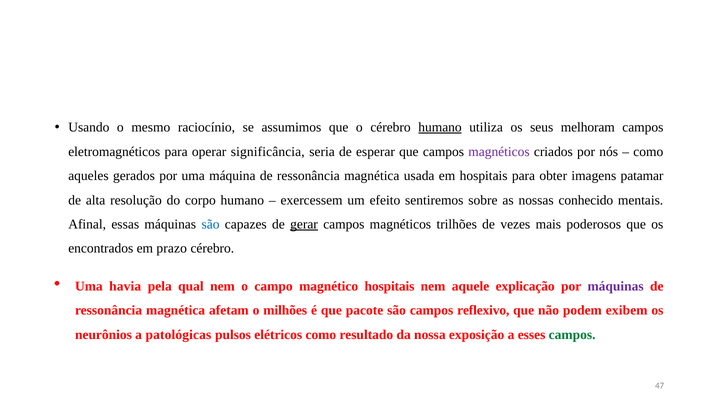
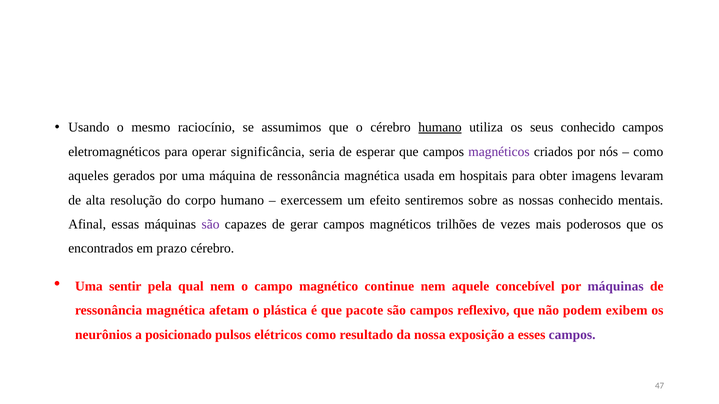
seus melhoram: melhoram -> conhecido (588, 127)
patamar: patamar -> levaram (642, 176)
são colour: blue -> purple (211, 225)
gerar underline: present -> none (304, 225)
havia: havia -> sentir (125, 287)
magnético hospitais: hospitais -> continue (389, 287)
explicação: explicação -> concebível (525, 287)
milhões: milhões -> plástica (285, 311)
patológicas: patológicas -> posicionado (179, 335)
campos colour: green -> purple (572, 335)
